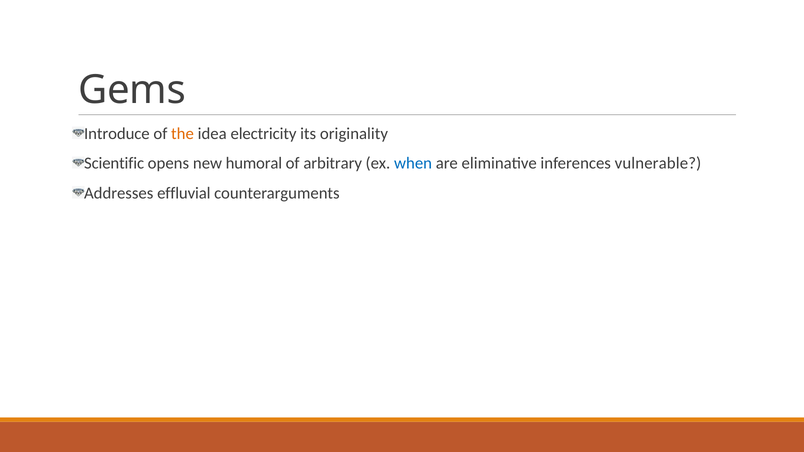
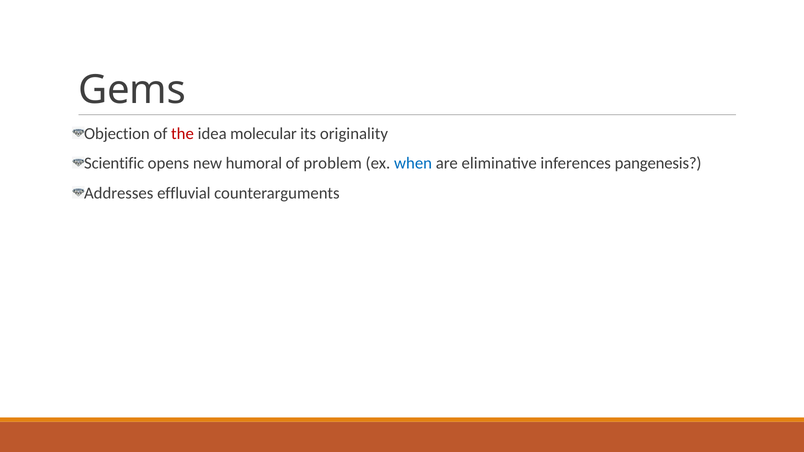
Introduce: Introduce -> Objection (117, 134)
the colour: orange -> red (182, 134)
electricity: electricity -> molecular (264, 134)
arbitrary: arbitrary -> problem (333, 163)
vulnerable: vulnerable -> pangenesis (658, 163)
